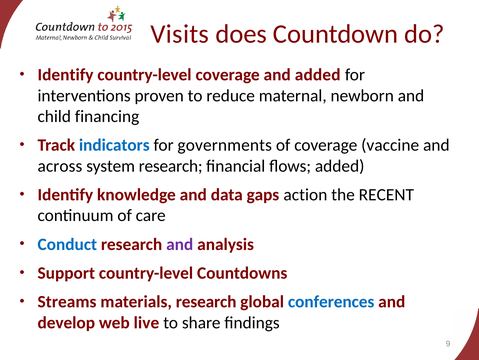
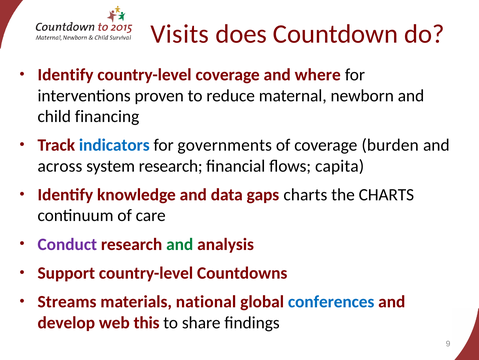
and added: added -> where (318, 75)
vaccine: vaccine -> burden (390, 145)
flows added: added -> capita (340, 166)
gaps action: action -> charts (305, 194)
the RECENT: RECENT -> CHARTS (386, 194)
Conduct colour: blue -> purple (67, 244)
and colour: purple -> green (180, 244)
materials research: research -> national (206, 301)
live: live -> this (147, 322)
